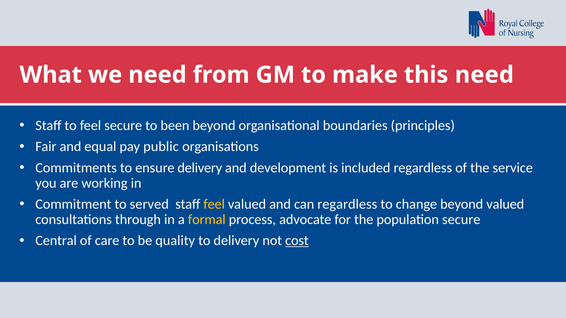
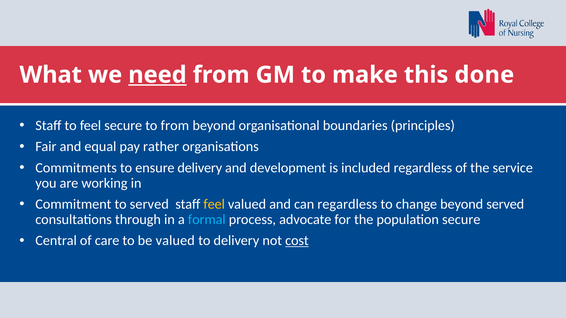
need underline: none -> present (157, 75)
this need: need -> done (484, 75)
to been: been -> from (175, 126)
public: public -> rather (161, 147)
beyond valued: valued -> served (505, 204)
formal colour: yellow -> light blue (207, 220)
be quality: quality -> valued (175, 241)
